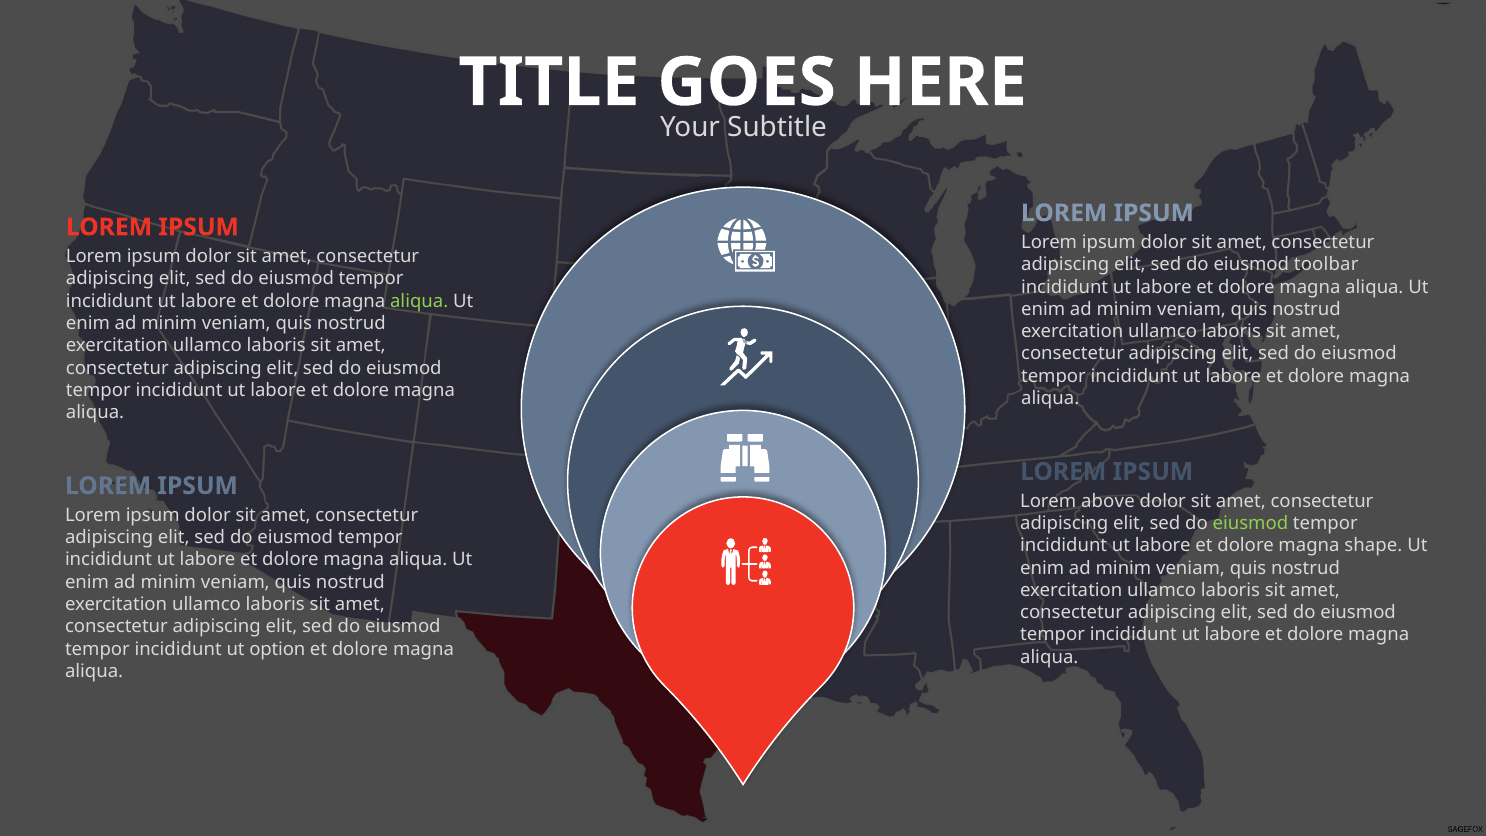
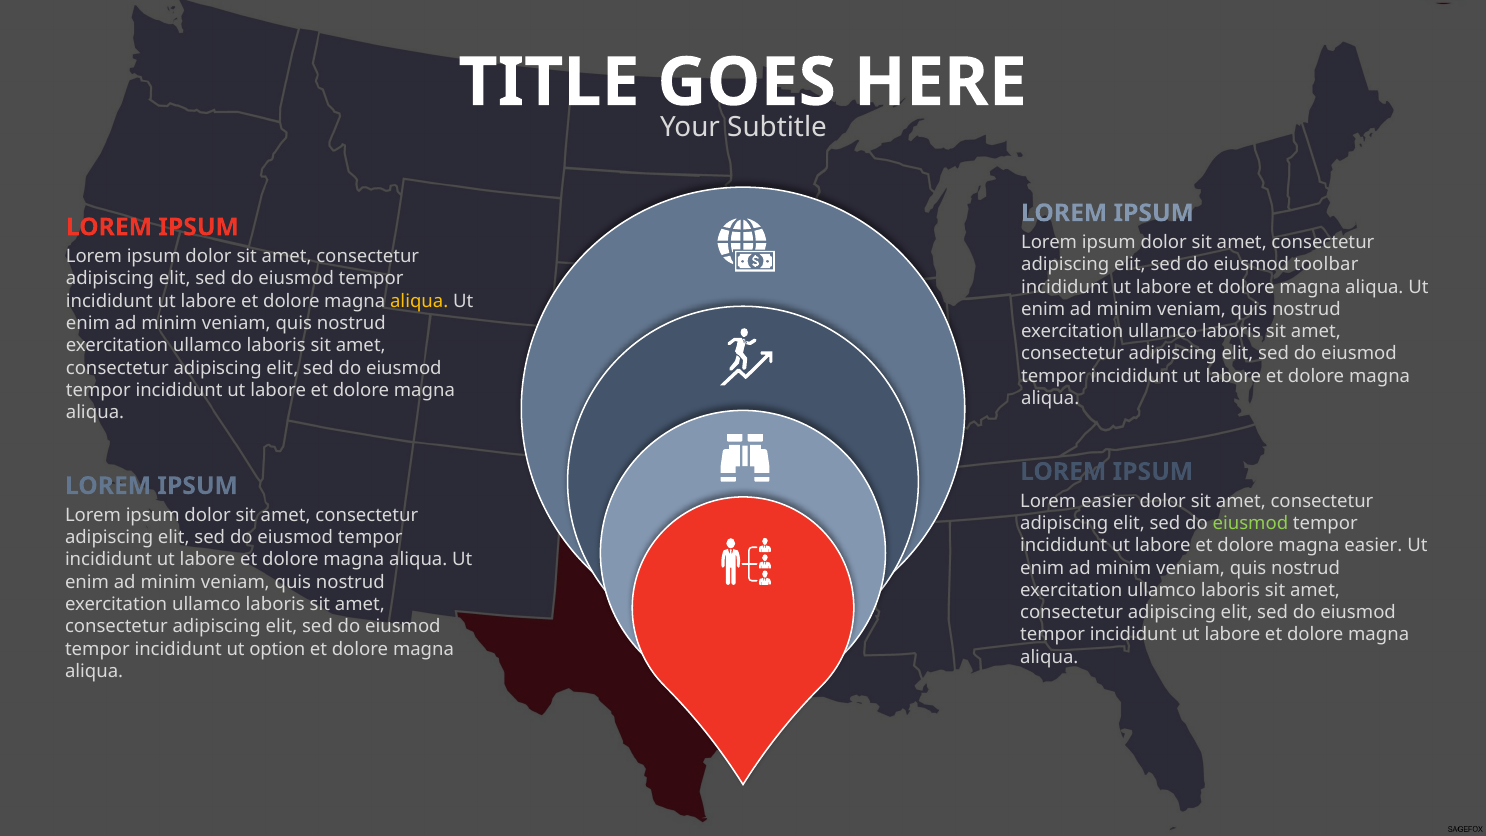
aliqua colour: light green -> yellow (419, 301)
Lorem above: above -> easier (1108, 501)
magna shape: shape -> easier (1373, 546)
